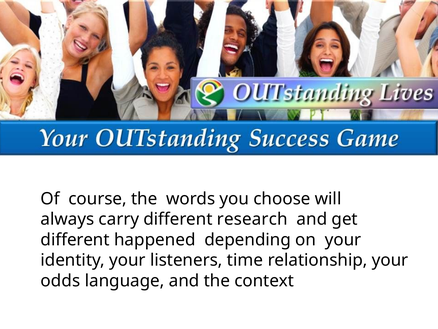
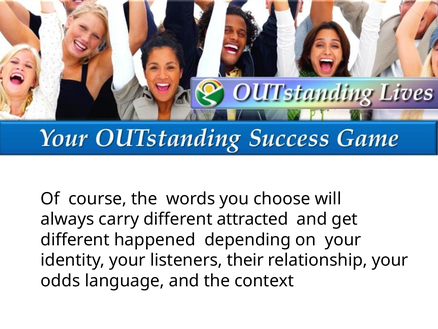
research: research -> attracted (252, 219)
time: time -> their (245, 260)
